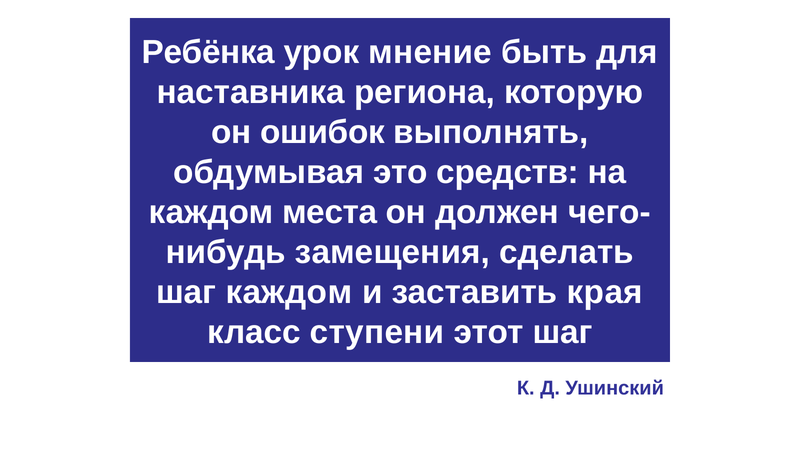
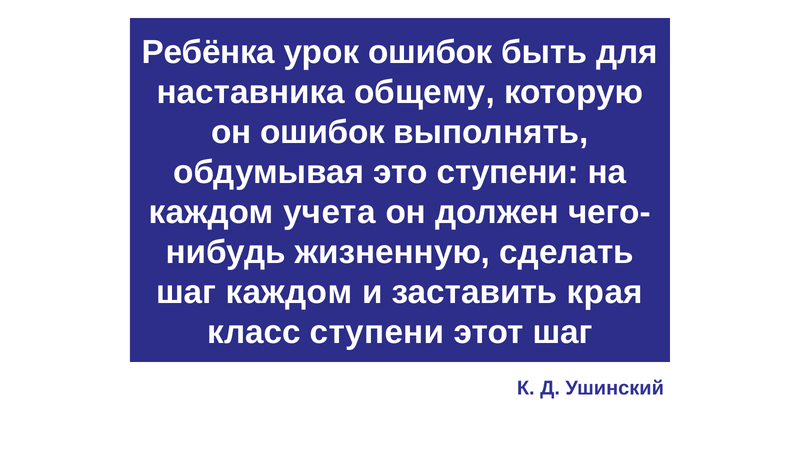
урок мнение: мнение -> ошибок (430, 52)
региона: региона -> общему (424, 92)
это средств: средств -> ступени (508, 172)
места: места -> учета (329, 212)
замещения: замещения -> жизненную (393, 252)
